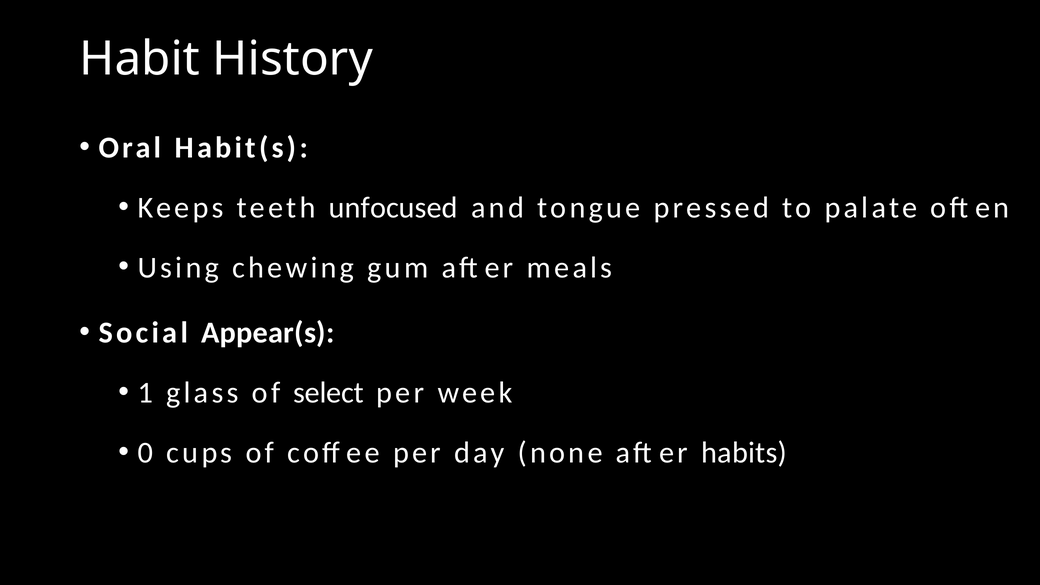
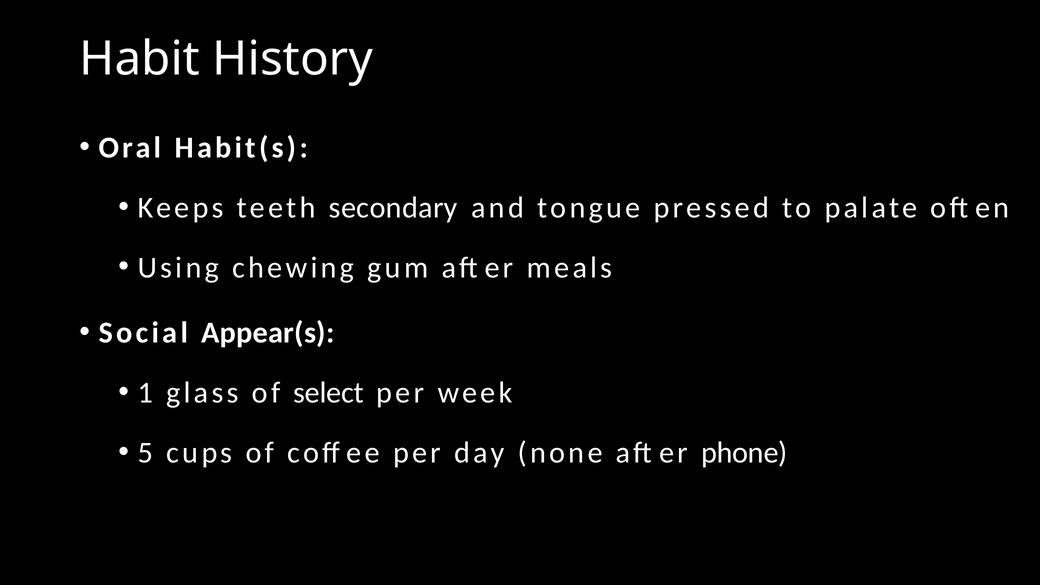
unfocused: unfocused -> secondary (393, 208)
0: 0 -> 5 (145, 453)
habits: habits -> phone (744, 453)
